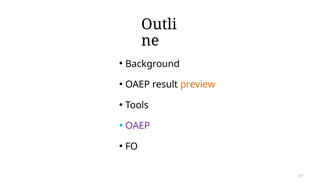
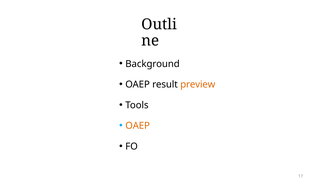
OAEP colour: purple -> orange (138, 125)
